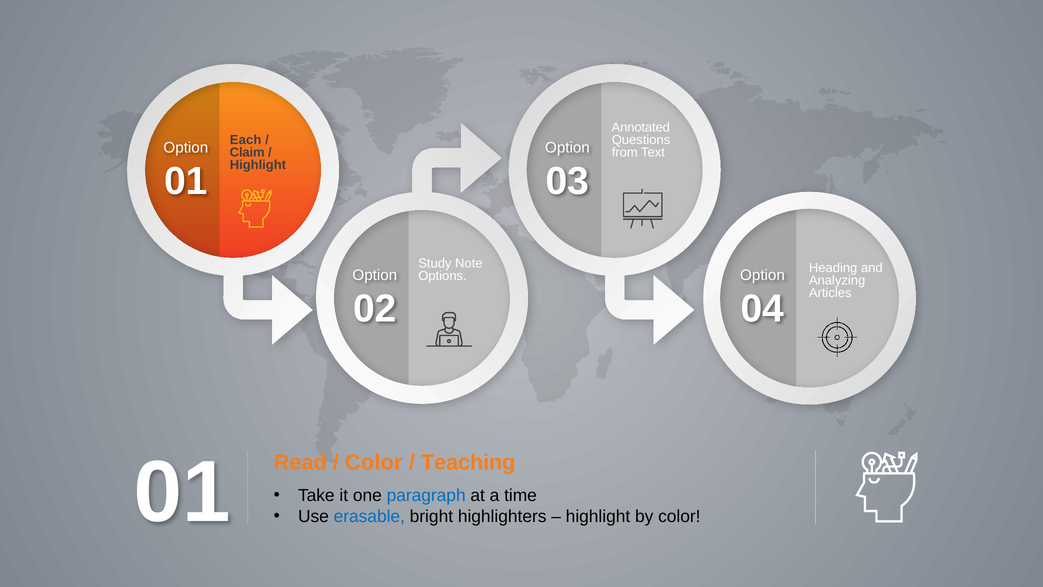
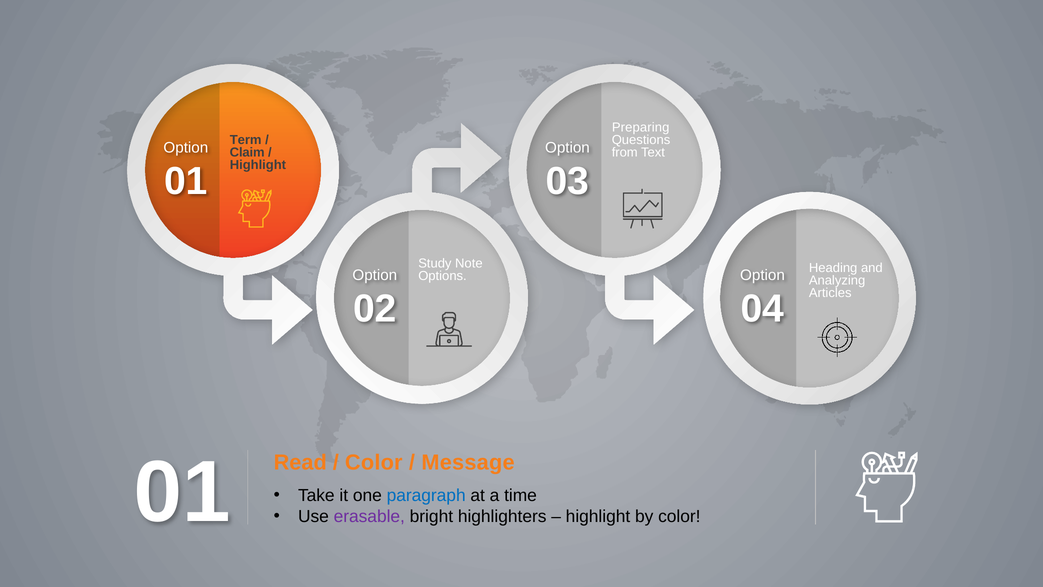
Annotated: Annotated -> Preparing (641, 127)
Each: Each -> Term (246, 140)
Teaching: Teaching -> Message (468, 462)
erasable colour: blue -> purple (369, 516)
